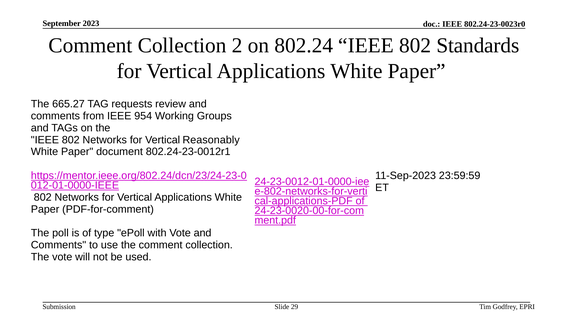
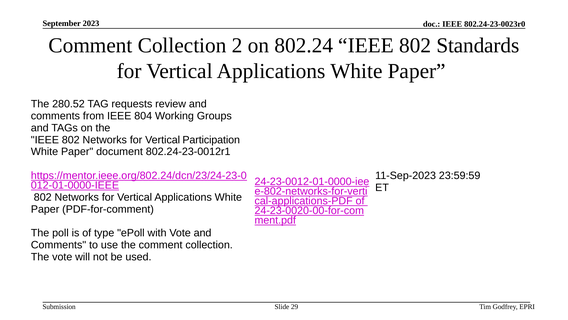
665.27: 665.27 -> 280.52 (68, 104)
954: 954 -> 804 (143, 116)
Reasonably: Reasonably -> Participation (211, 140)
